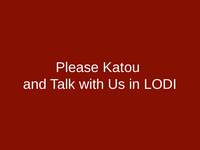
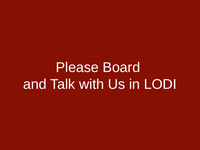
Katou: Katou -> Board (121, 67)
